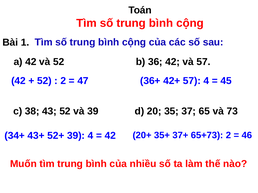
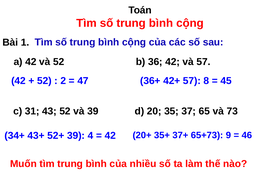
57 4: 4 -> 8 (206, 81)
38: 38 -> 31 (32, 111)
65+73 2: 2 -> 9 (228, 136)
